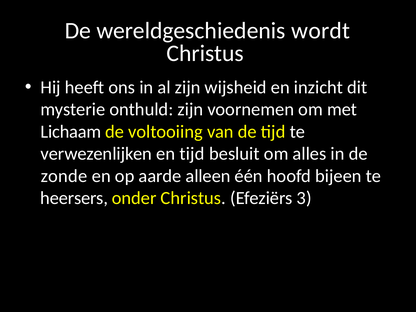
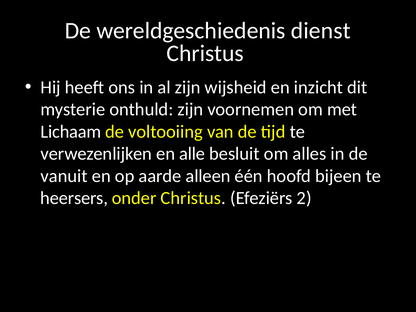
wordt: wordt -> dienst (321, 31)
en tijd: tijd -> alle (192, 154)
zonde: zonde -> vanuit (64, 176)
3: 3 -> 2 (304, 198)
